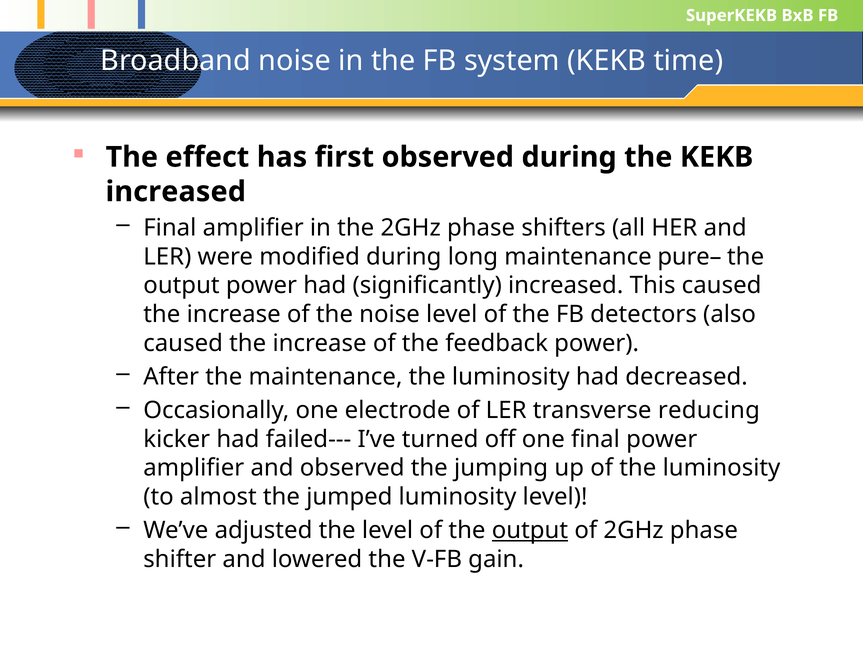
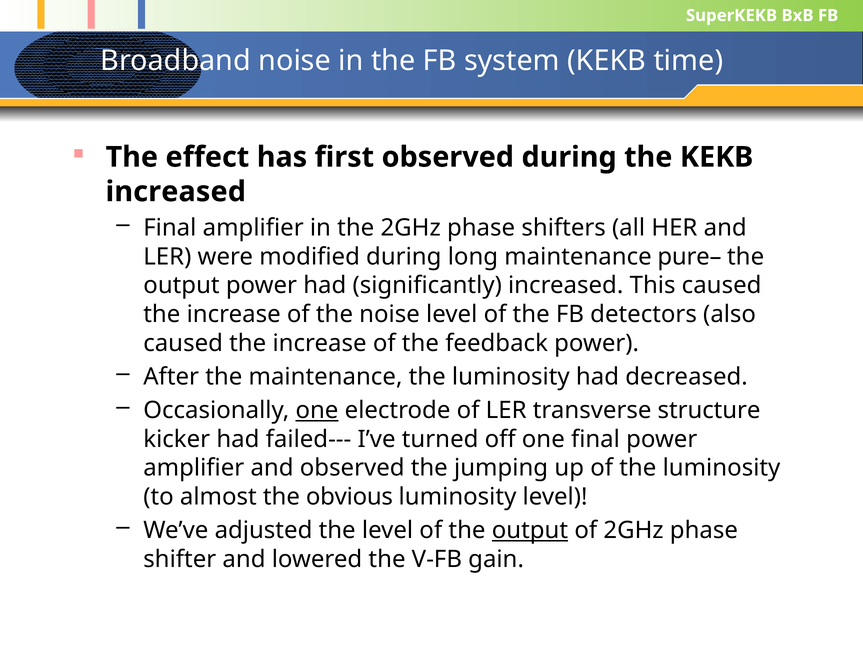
one underline: none -> present (317, 410)
reducing: reducing -> structure (709, 410)
jumped: jumped -> obvious (349, 496)
